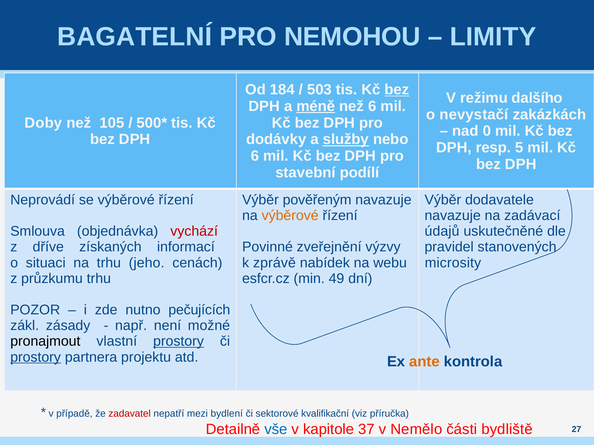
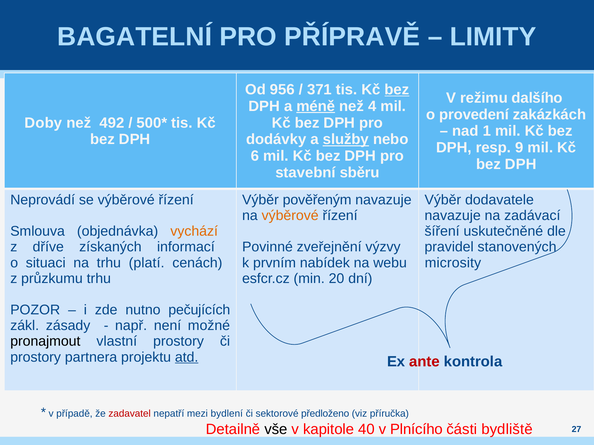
NEMOHOU: NEMOHOU -> PŘÍPRAVĚ (352, 37)
184: 184 -> 956 (282, 90)
503: 503 -> 371 (319, 90)
než 6: 6 -> 4 (372, 106)
nevystačí: nevystačí -> provedení (474, 115)
105: 105 -> 492 (112, 123)
0: 0 -> 1 (487, 131)
5: 5 -> 9 (519, 148)
podílí: podílí -> sběru (360, 173)
vychází colour: red -> orange (194, 232)
údajů: údajů -> šíření (442, 232)
jeho: jeho -> platí (147, 263)
zprávě: zprávě -> prvním (274, 263)
49: 49 -> 20 (336, 279)
prostory underline: present -> none (179, 342)
prostory underline: present -> none (36, 357)
atd underline: none -> present (187, 357)
ante colour: orange -> red (425, 362)
kvalifikační: kvalifikační -> předloženo (325, 414)
vše colour: blue -> black (276, 430)
37: 37 -> 40 (367, 430)
Nemělo: Nemělo -> Plnícího (417, 430)
